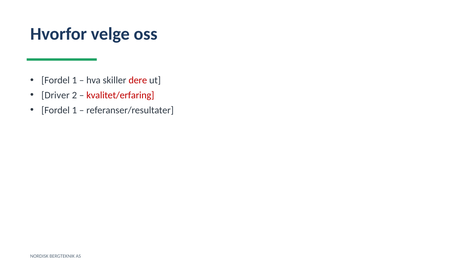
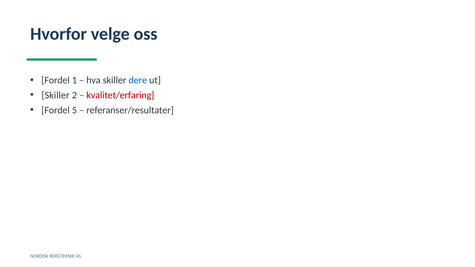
dere colour: red -> blue (138, 80)
Driver: Driver -> Skiller (56, 95)
1: 1 -> 5 (74, 110)
